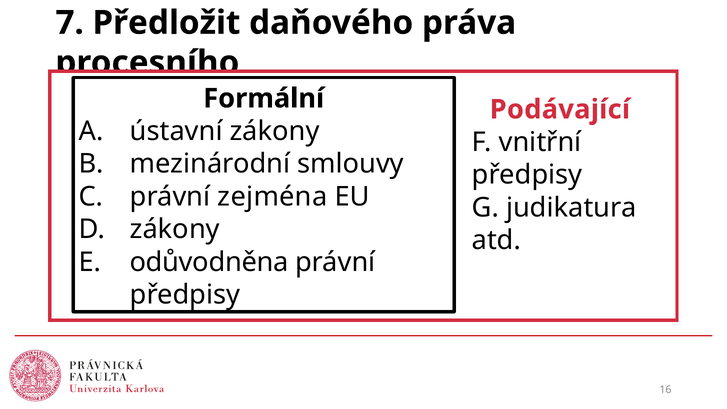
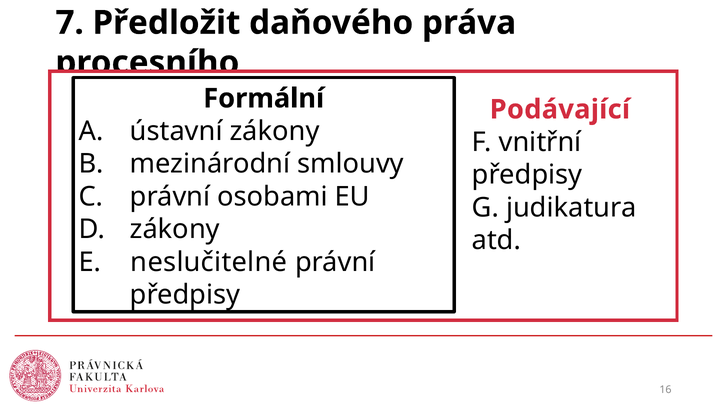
zejména: zejména -> osobami (273, 197)
odůvodněna: odůvodněna -> neslučitelné (209, 262)
